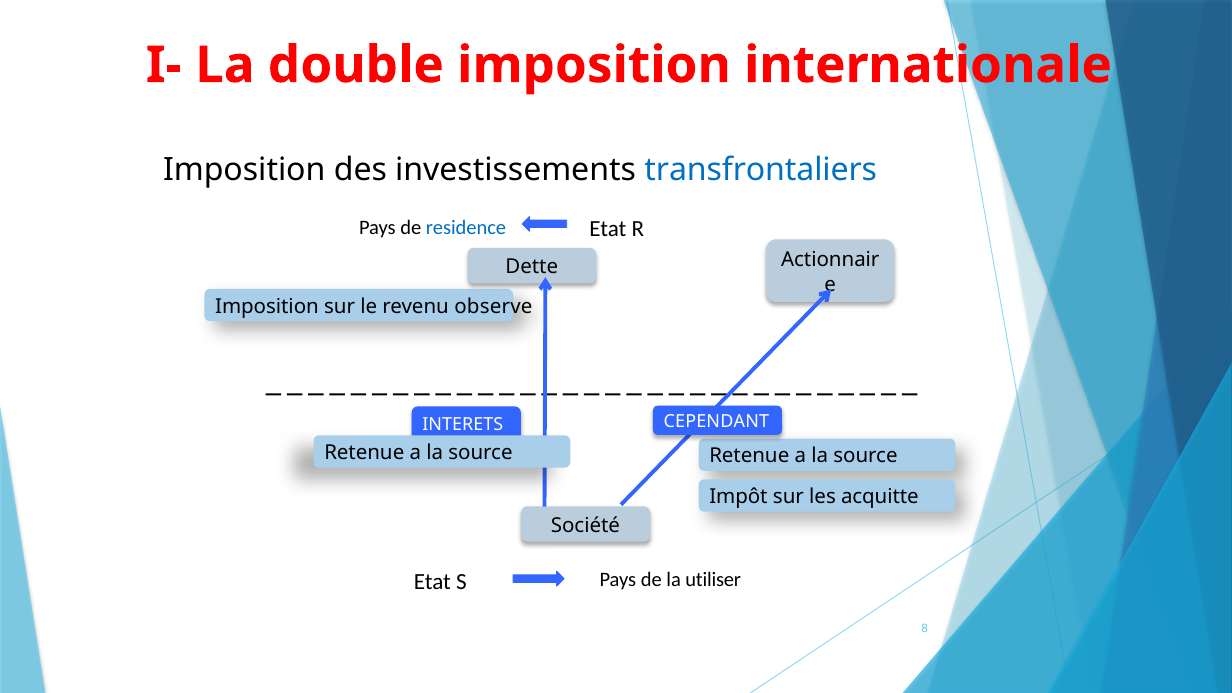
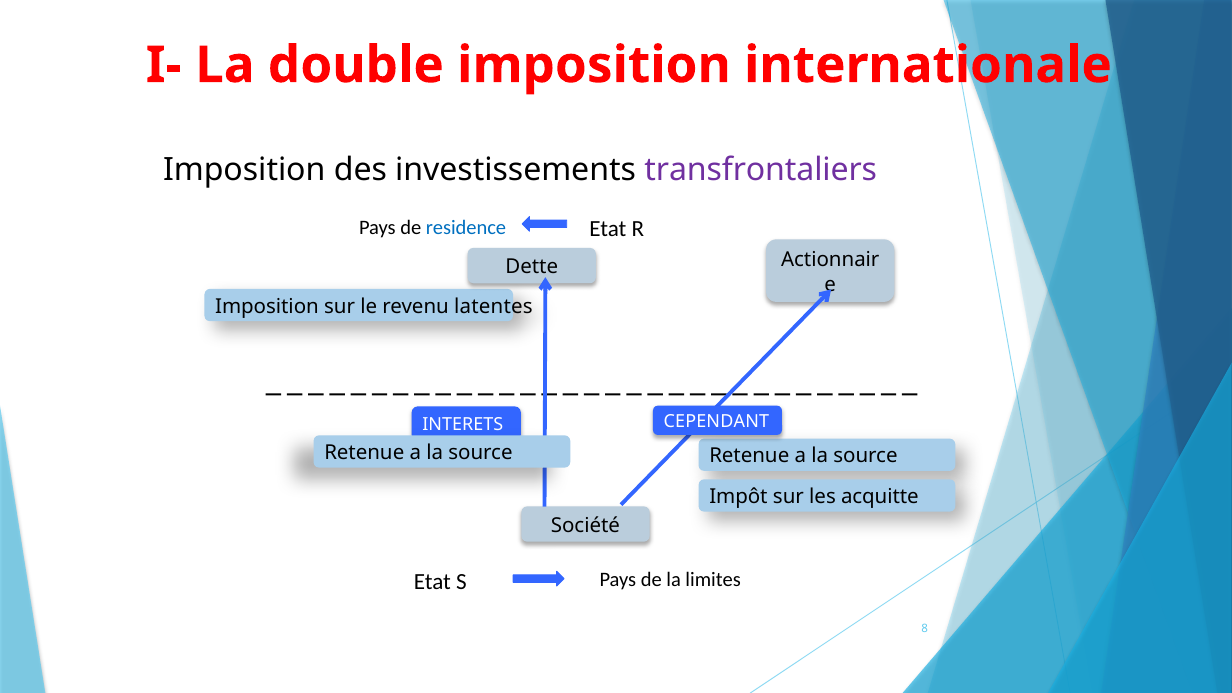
transfrontaliers colour: blue -> purple (761, 170)
observe: observe -> latentes (493, 306)
utiliser: utiliser -> limites (713, 580)
